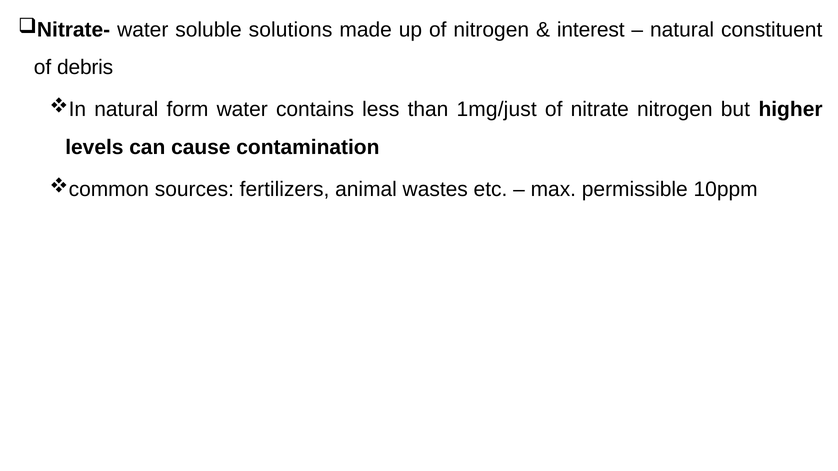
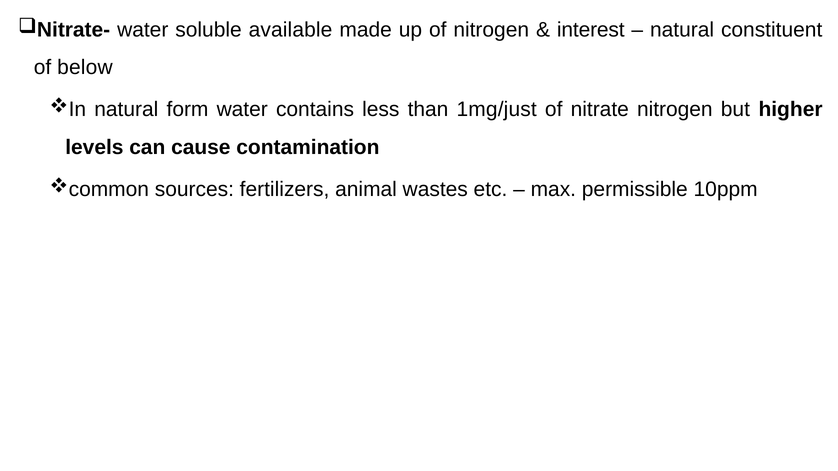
solutions: solutions -> available (291, 30)
debris: debris -> below (85, 67)
